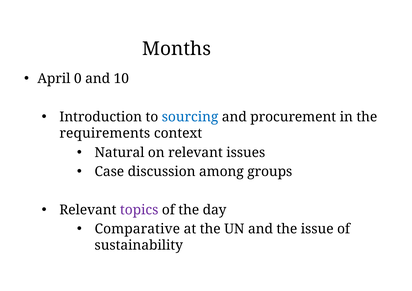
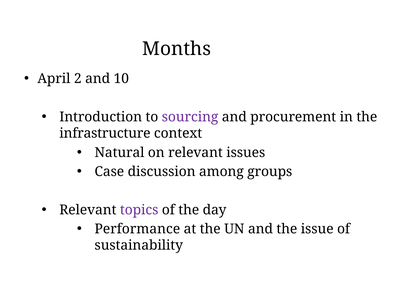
0: 0 -> 2 (78, 79)
sourcing colour: blue -> purple (190, 117)
requirements: requirements -> infrastructure (105, 134)
Comparative: Comparative -> Performance (137, 229)
